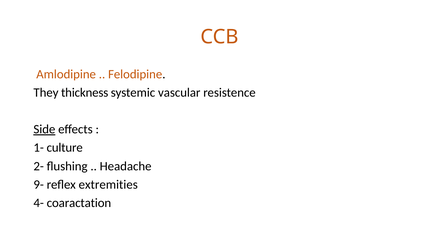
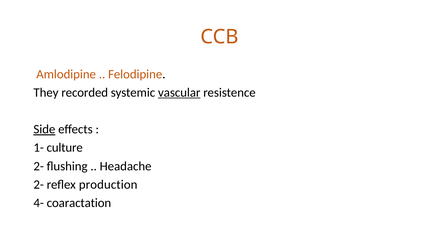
thickness: thickness -> recorded (85, 93)
vascular underline: none -> present (179, 93)
9-: 9- -> 2- (39, 184)
extremities: extremities -> production (108, 184)
